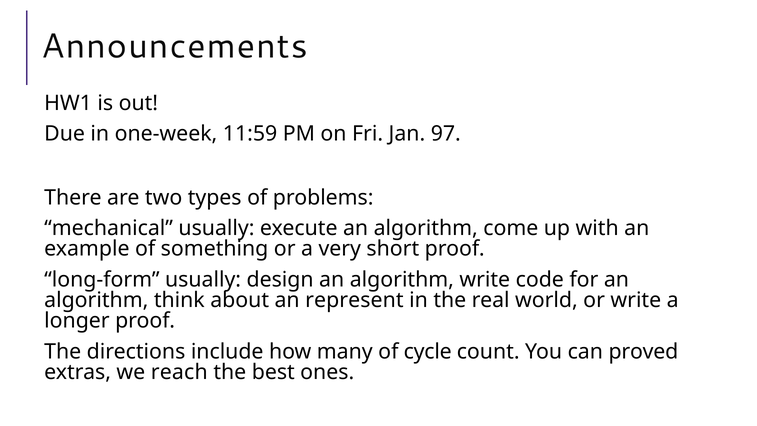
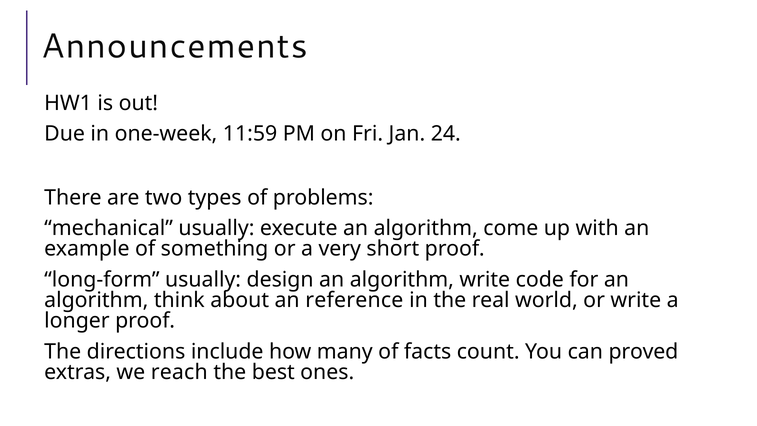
97: 97 -> 24 (446, 134)
represent: represent -> reference (354, 300)
cycle: cycle -> facts (428, 351)
